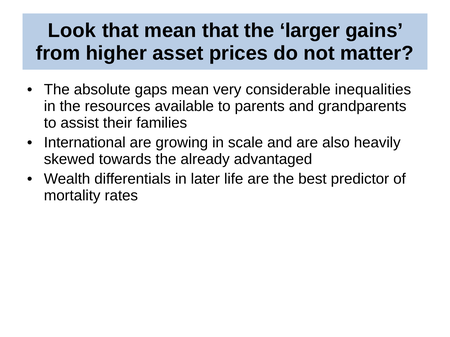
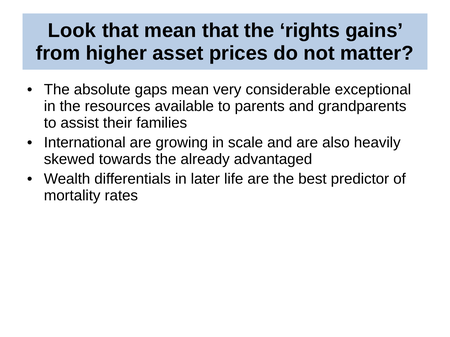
larger: larger -> rights (310, 31)
inequalities: inequalities -> exceptional (373, 90)
